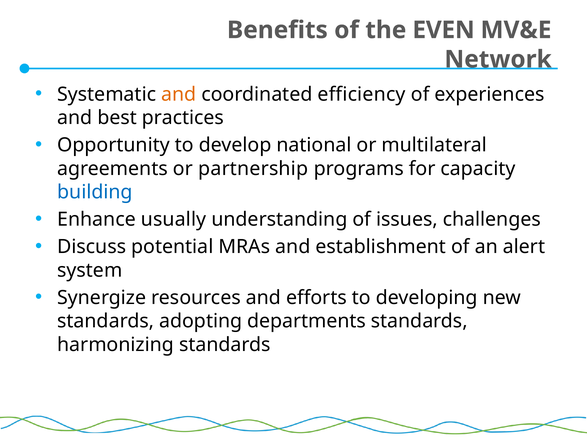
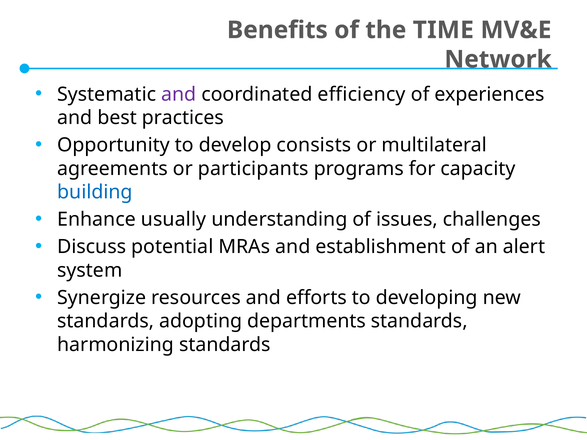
EVEN: EVEN -> TIME (443, 30)
and colour: orange -> purple (179, 94)
national: national -> consists (314, 145)
partnership: partnership -> participants (253, 169)
